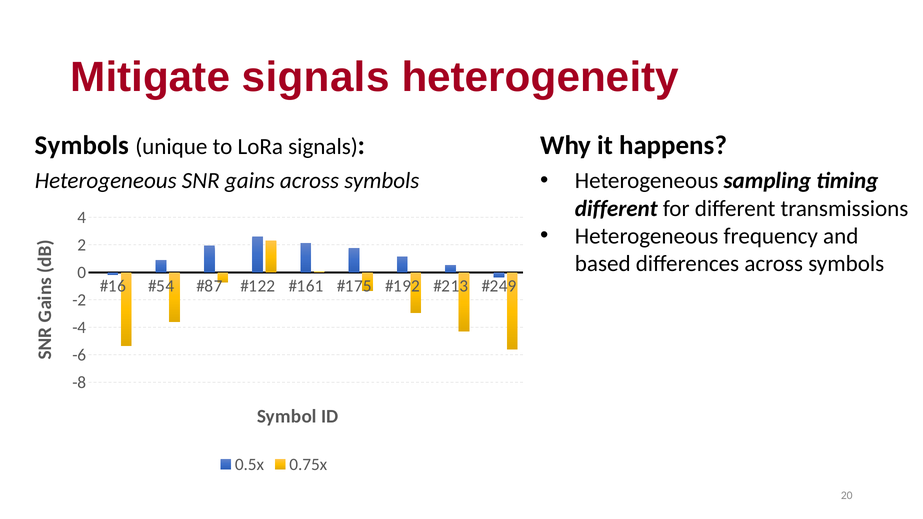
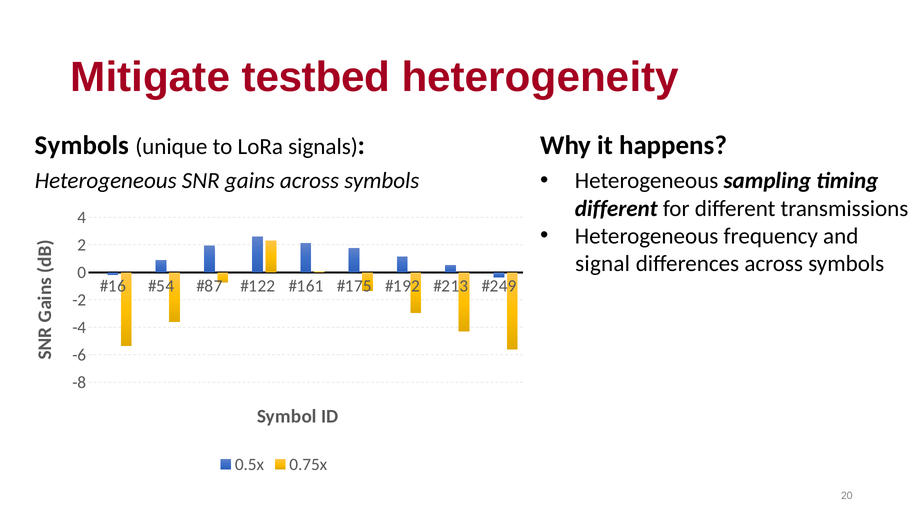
Mitigate signals: signals -> testbed (316, 78)
based: based -> signal (603, 264)
